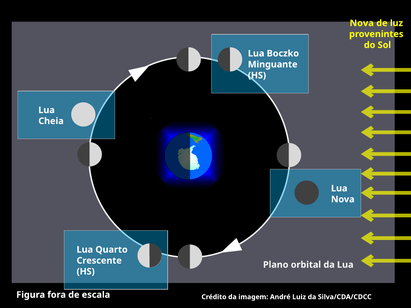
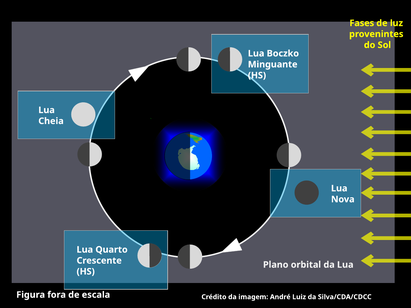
Nova: Nova -> Fases (362, 23)
